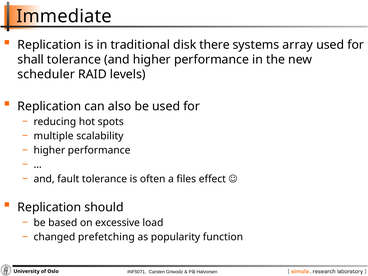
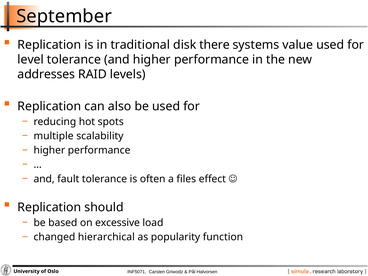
Immediate: Immediate -> September (64, 16)
array: array -> value (298, 45)
shall: shall -> level (31, 60)
scheduler: scheduler -> addresses (46, 74)
prefetching: prefetching -> hierarchical (106, 237)
